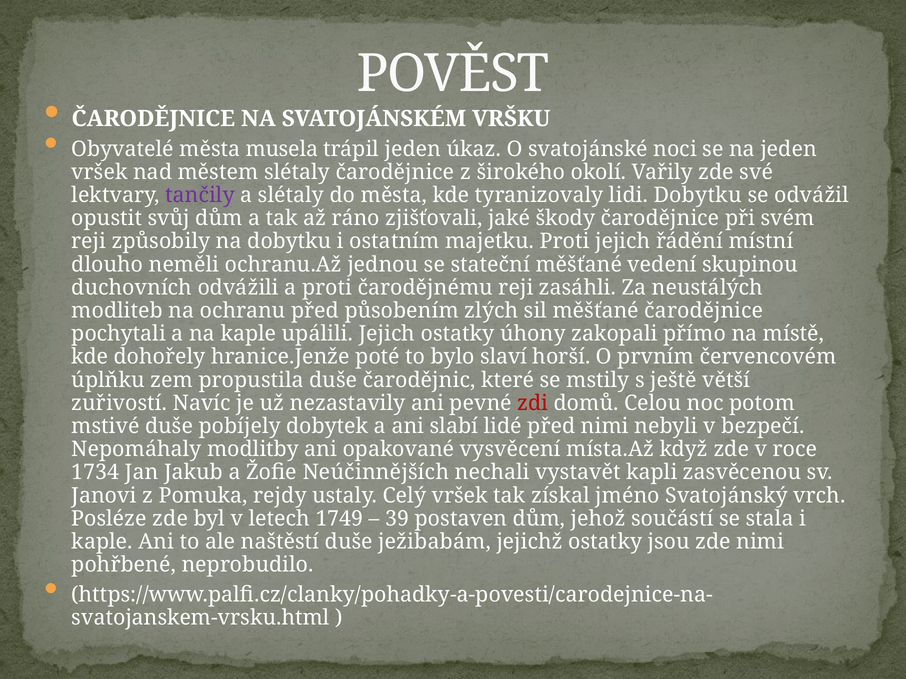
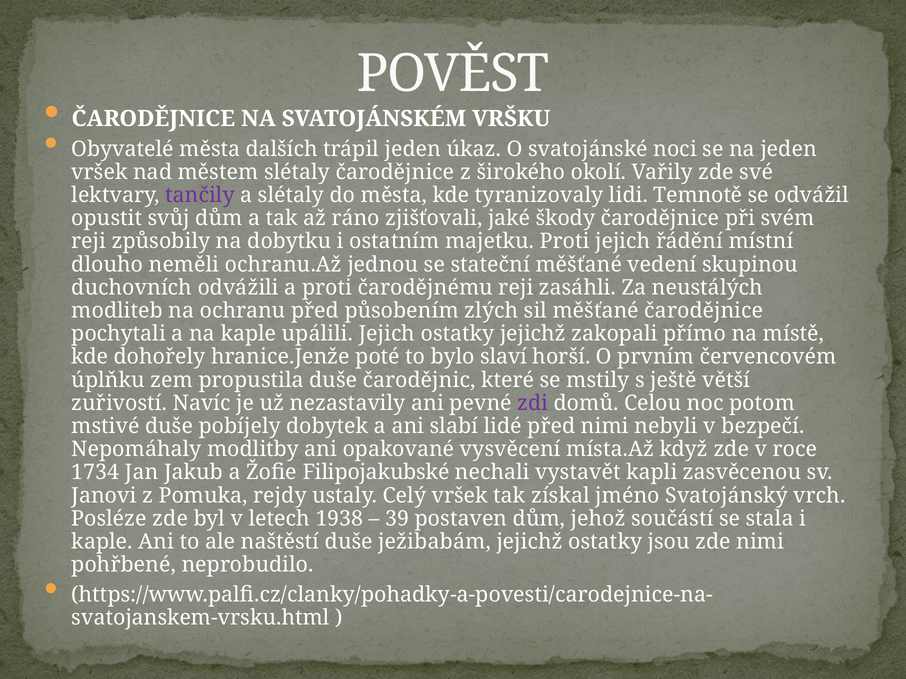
musela: musela -> dalších (282, 149)
lidi Dobytku: Dobytku -> Temnotě (698, 195)
ostatky úhony: úhony -> jejichž (533, 334)
zdi colour: red -> purple (533, 403)
Neúčinnějších: Neúčinnějších -> Filipojakubské (376, 473)
1749: 1749 -> 1938 (339, 519)
